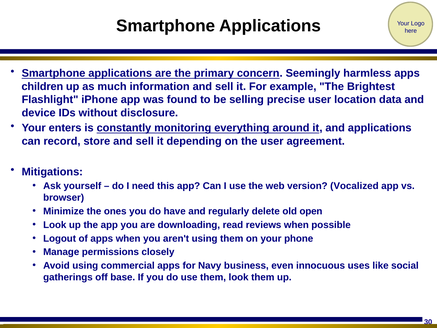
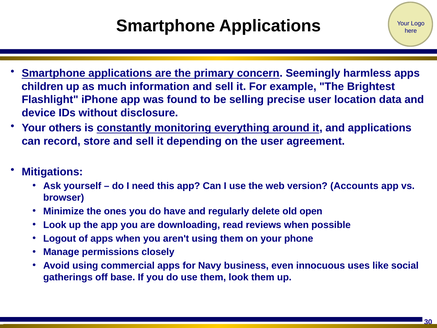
enters: enters -> others (65, 128)
Vocalized: Vocalized -> Accounts (354, 186)
